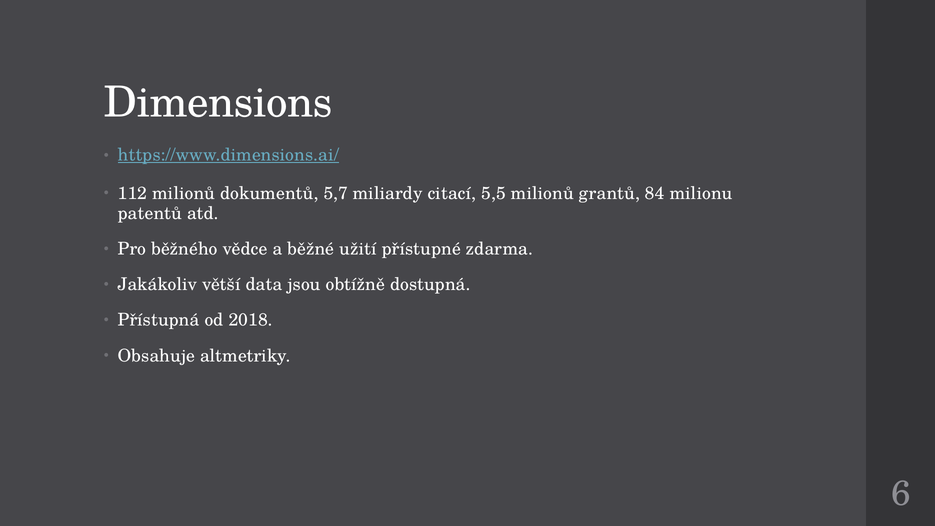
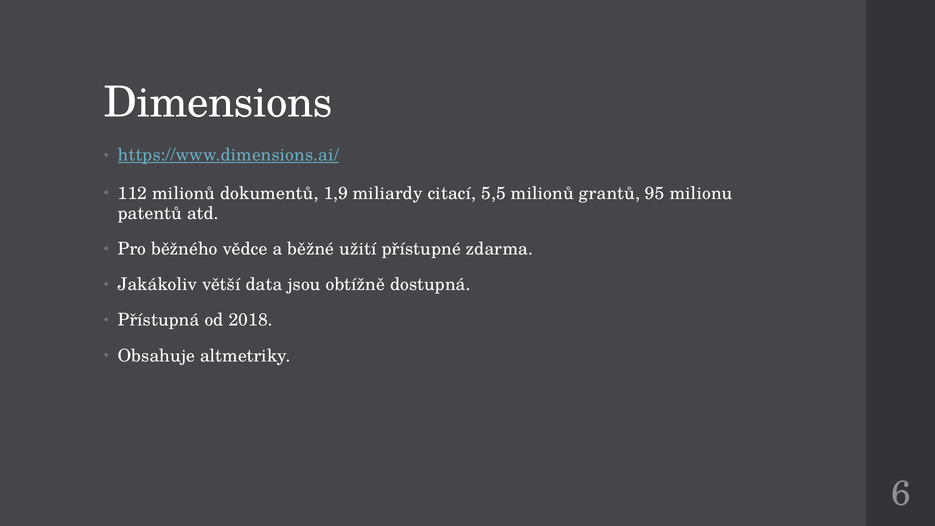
5,7: 5,7 -> 1,9 (336, 193)
84: 84 -> 95 (655, 193)
